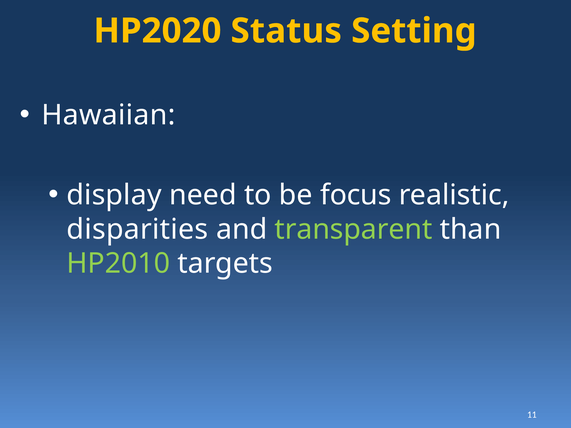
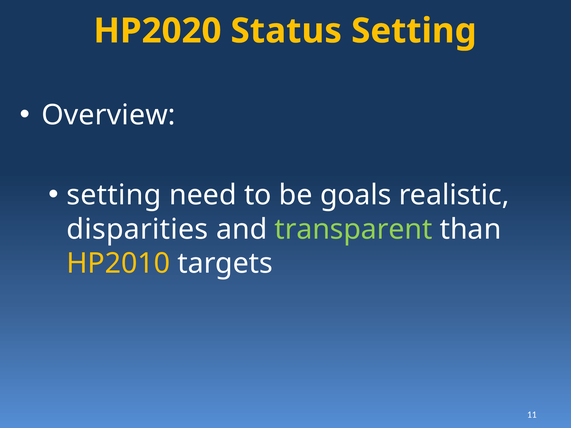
Hawaiian: Hawaiian -> Overview (109, 115)
display: display -> setting (114, 195)
focus: focus -> goals (356, 195)
HP2010 colour: light green -> yellow (118, 264)
